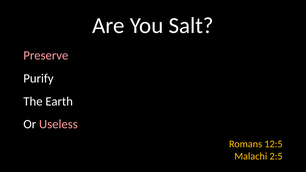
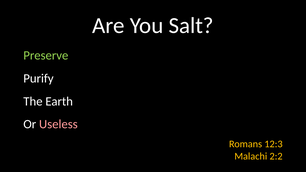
Preserve colour: pink -> light green (46, 55)
12:5: 12:5 -> 12:3 (273, 144)
2:5: 2:5 -> 2:2 (276, 156)
